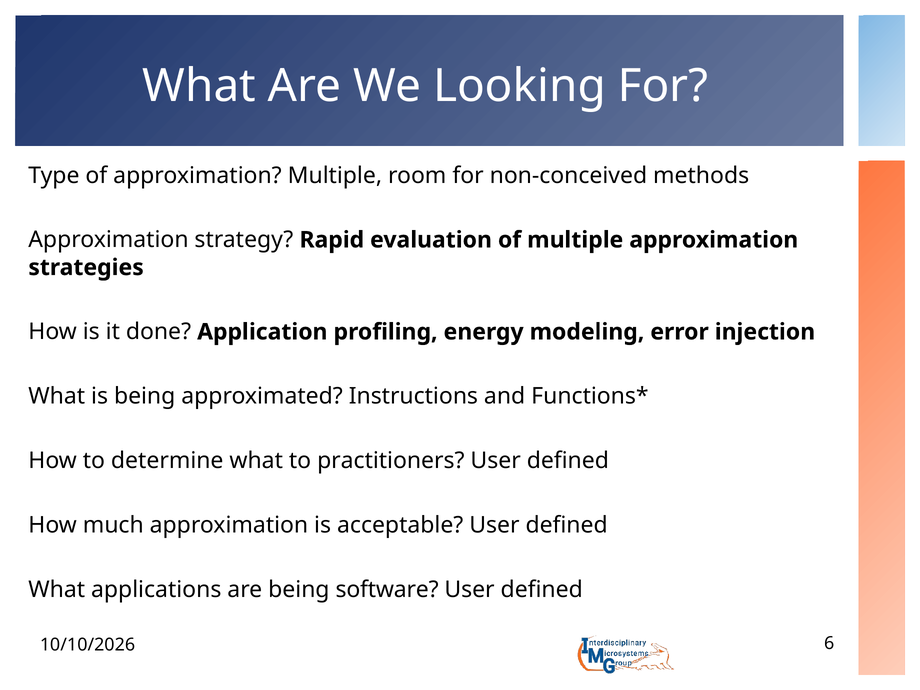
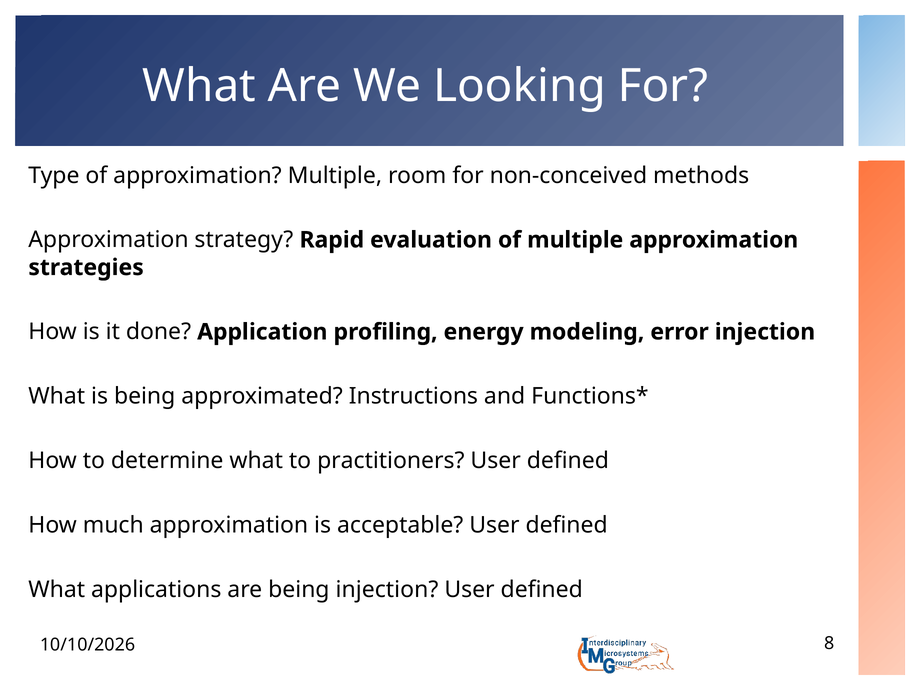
being software: software -> injection (387, 590)
6: 6 -> 8 (829, 643)
